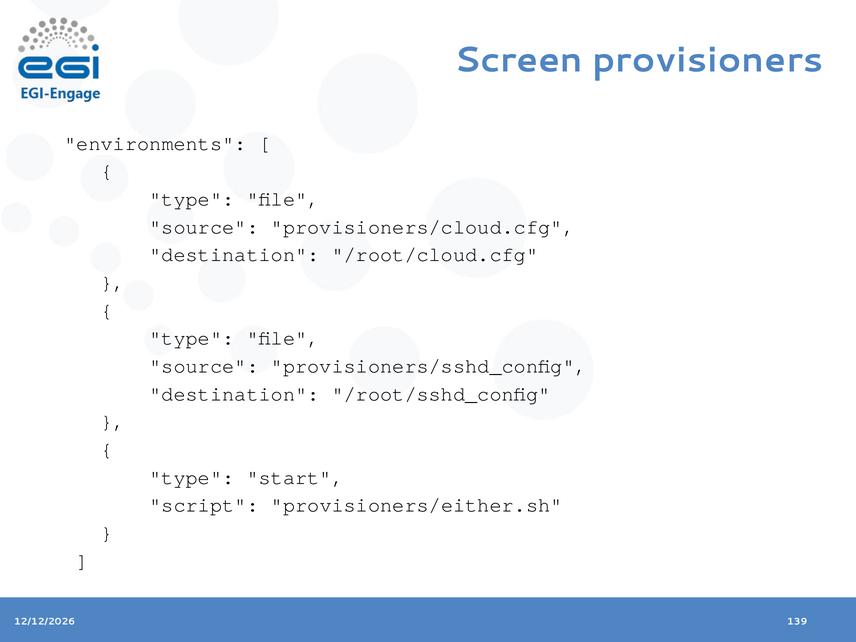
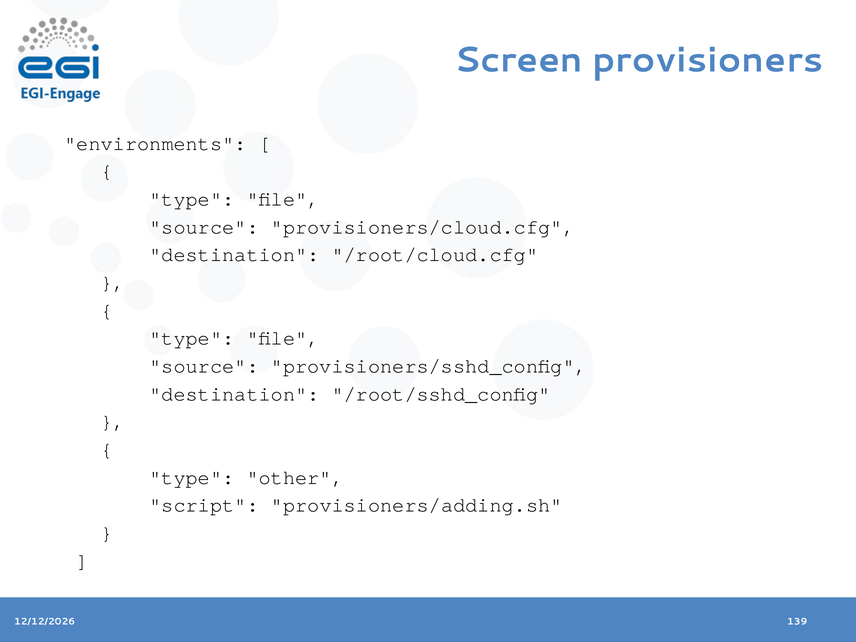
start: start -> other (295, 477)
provisioners/either.sh: provisioners/either.sh -> provisioners/adding.sh (417, 505)
